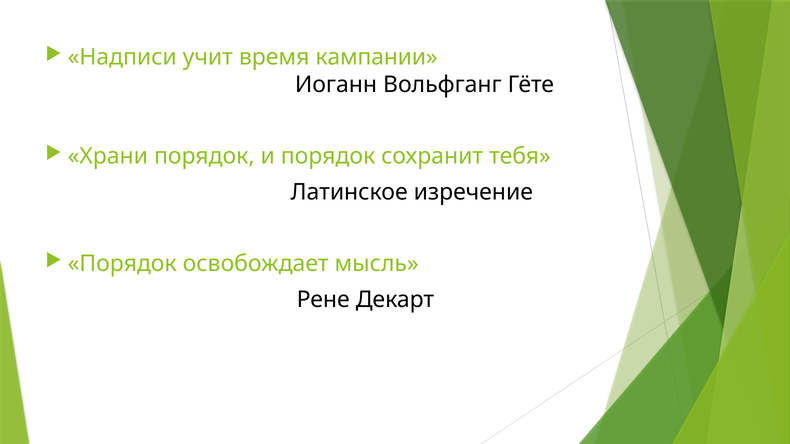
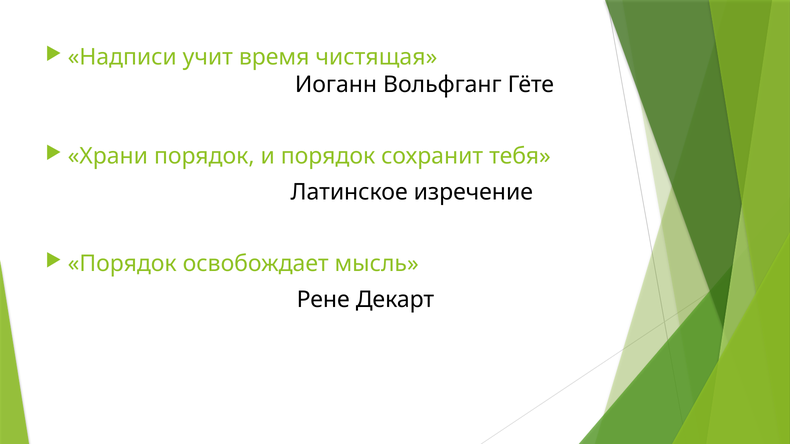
кампании: кампании -> чистящая (376, 57)
